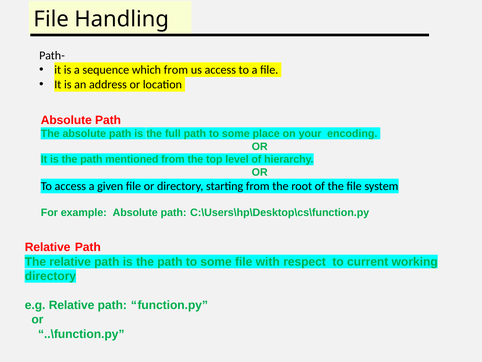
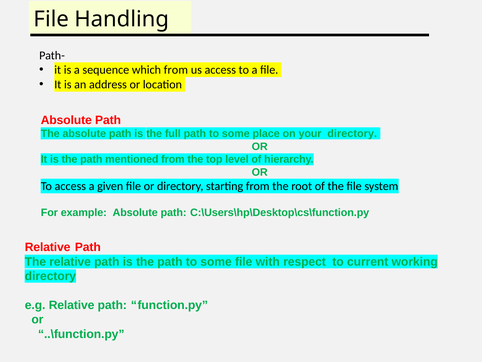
your encoding: encoding -> directory (352, 133)
